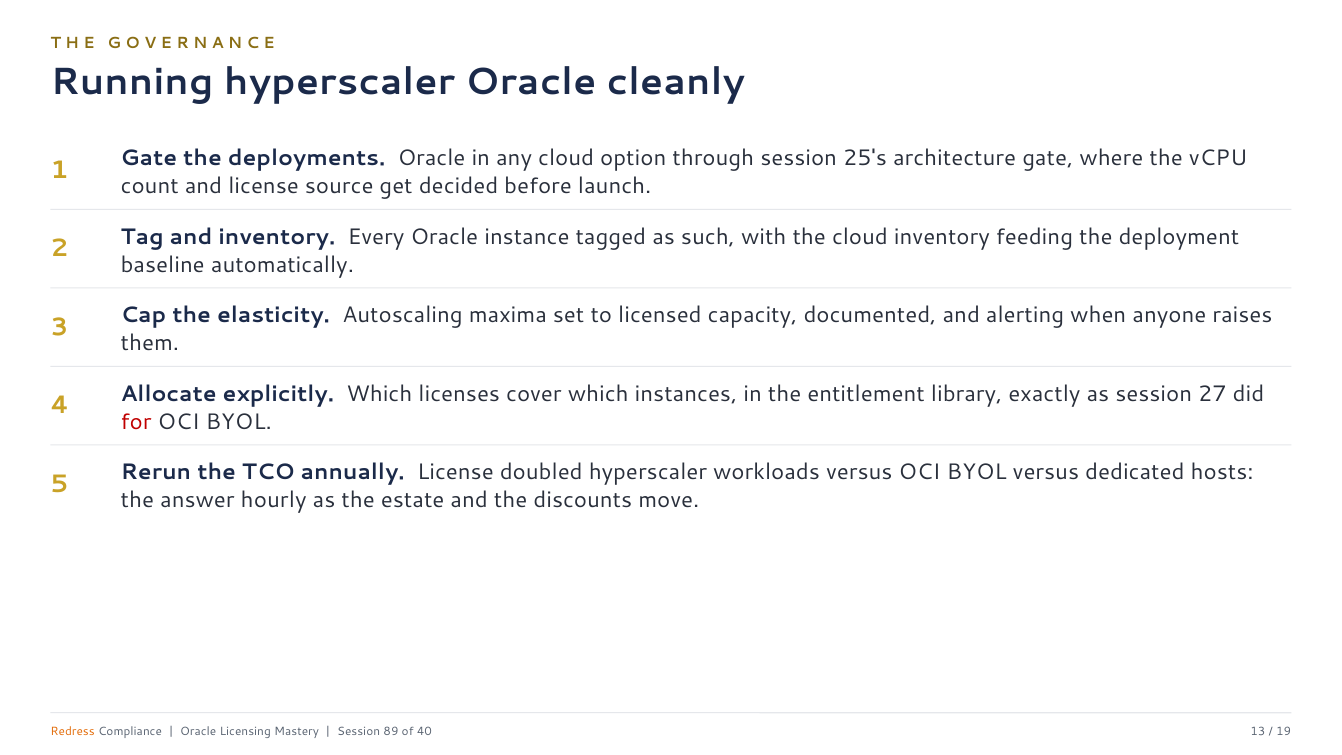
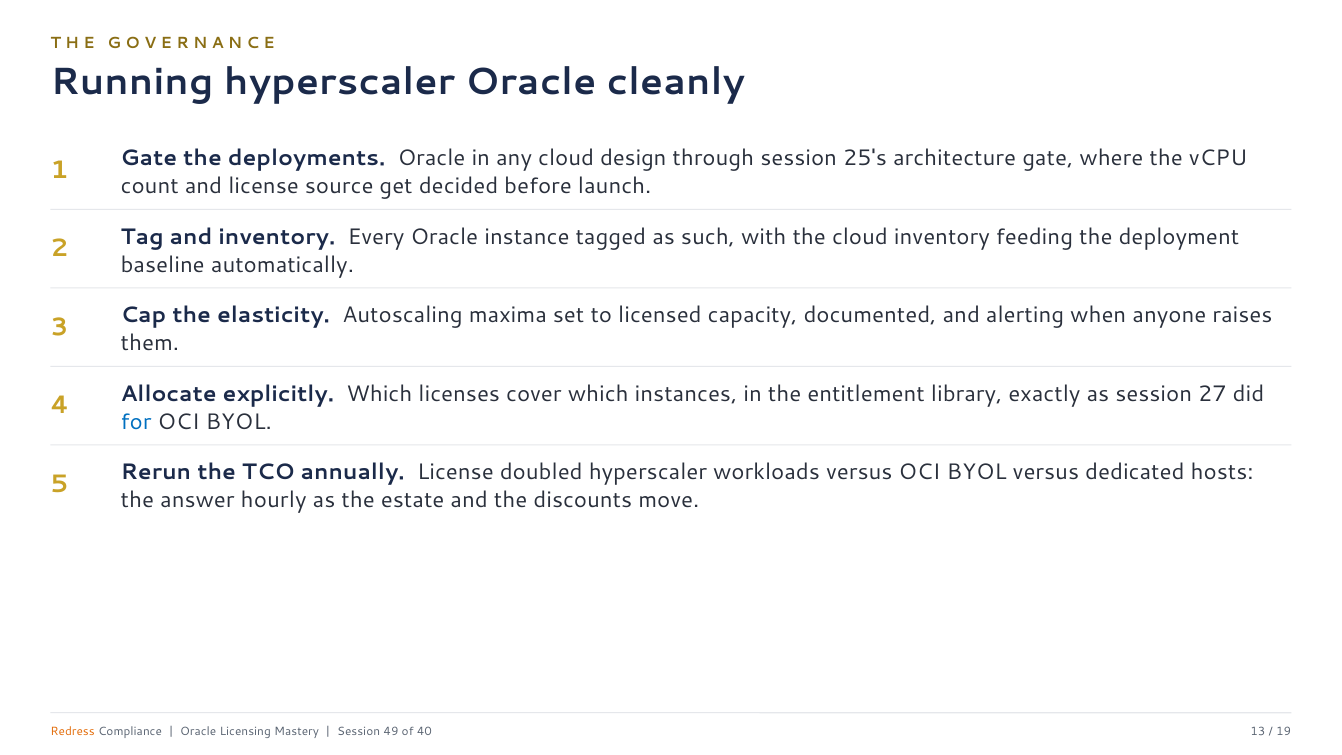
option: option -> design (633, 158)
for colour: red -> blue (136, 422)
89: 89 -> 49 (391, 732)
